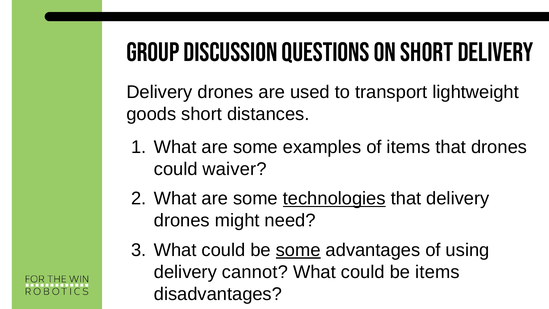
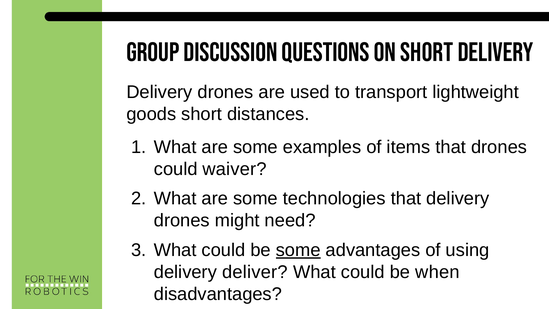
technologies underline: present -> none (334, 198)
cannot: cannot -> deliver (255, 272)
be items: items -> when (437, 272)
